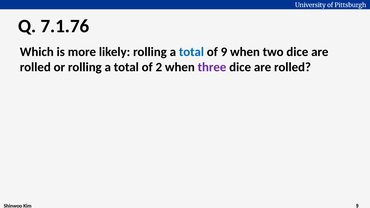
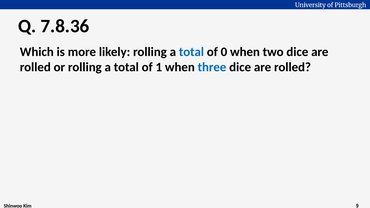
7.1.76: 7.1.76 -> 7.8.36 (65, 26)
of 9: 9 -> 0 (224, 52)
2: 2 -> 1 (159, 67)
three colour: purple -> blue (212, 67)
